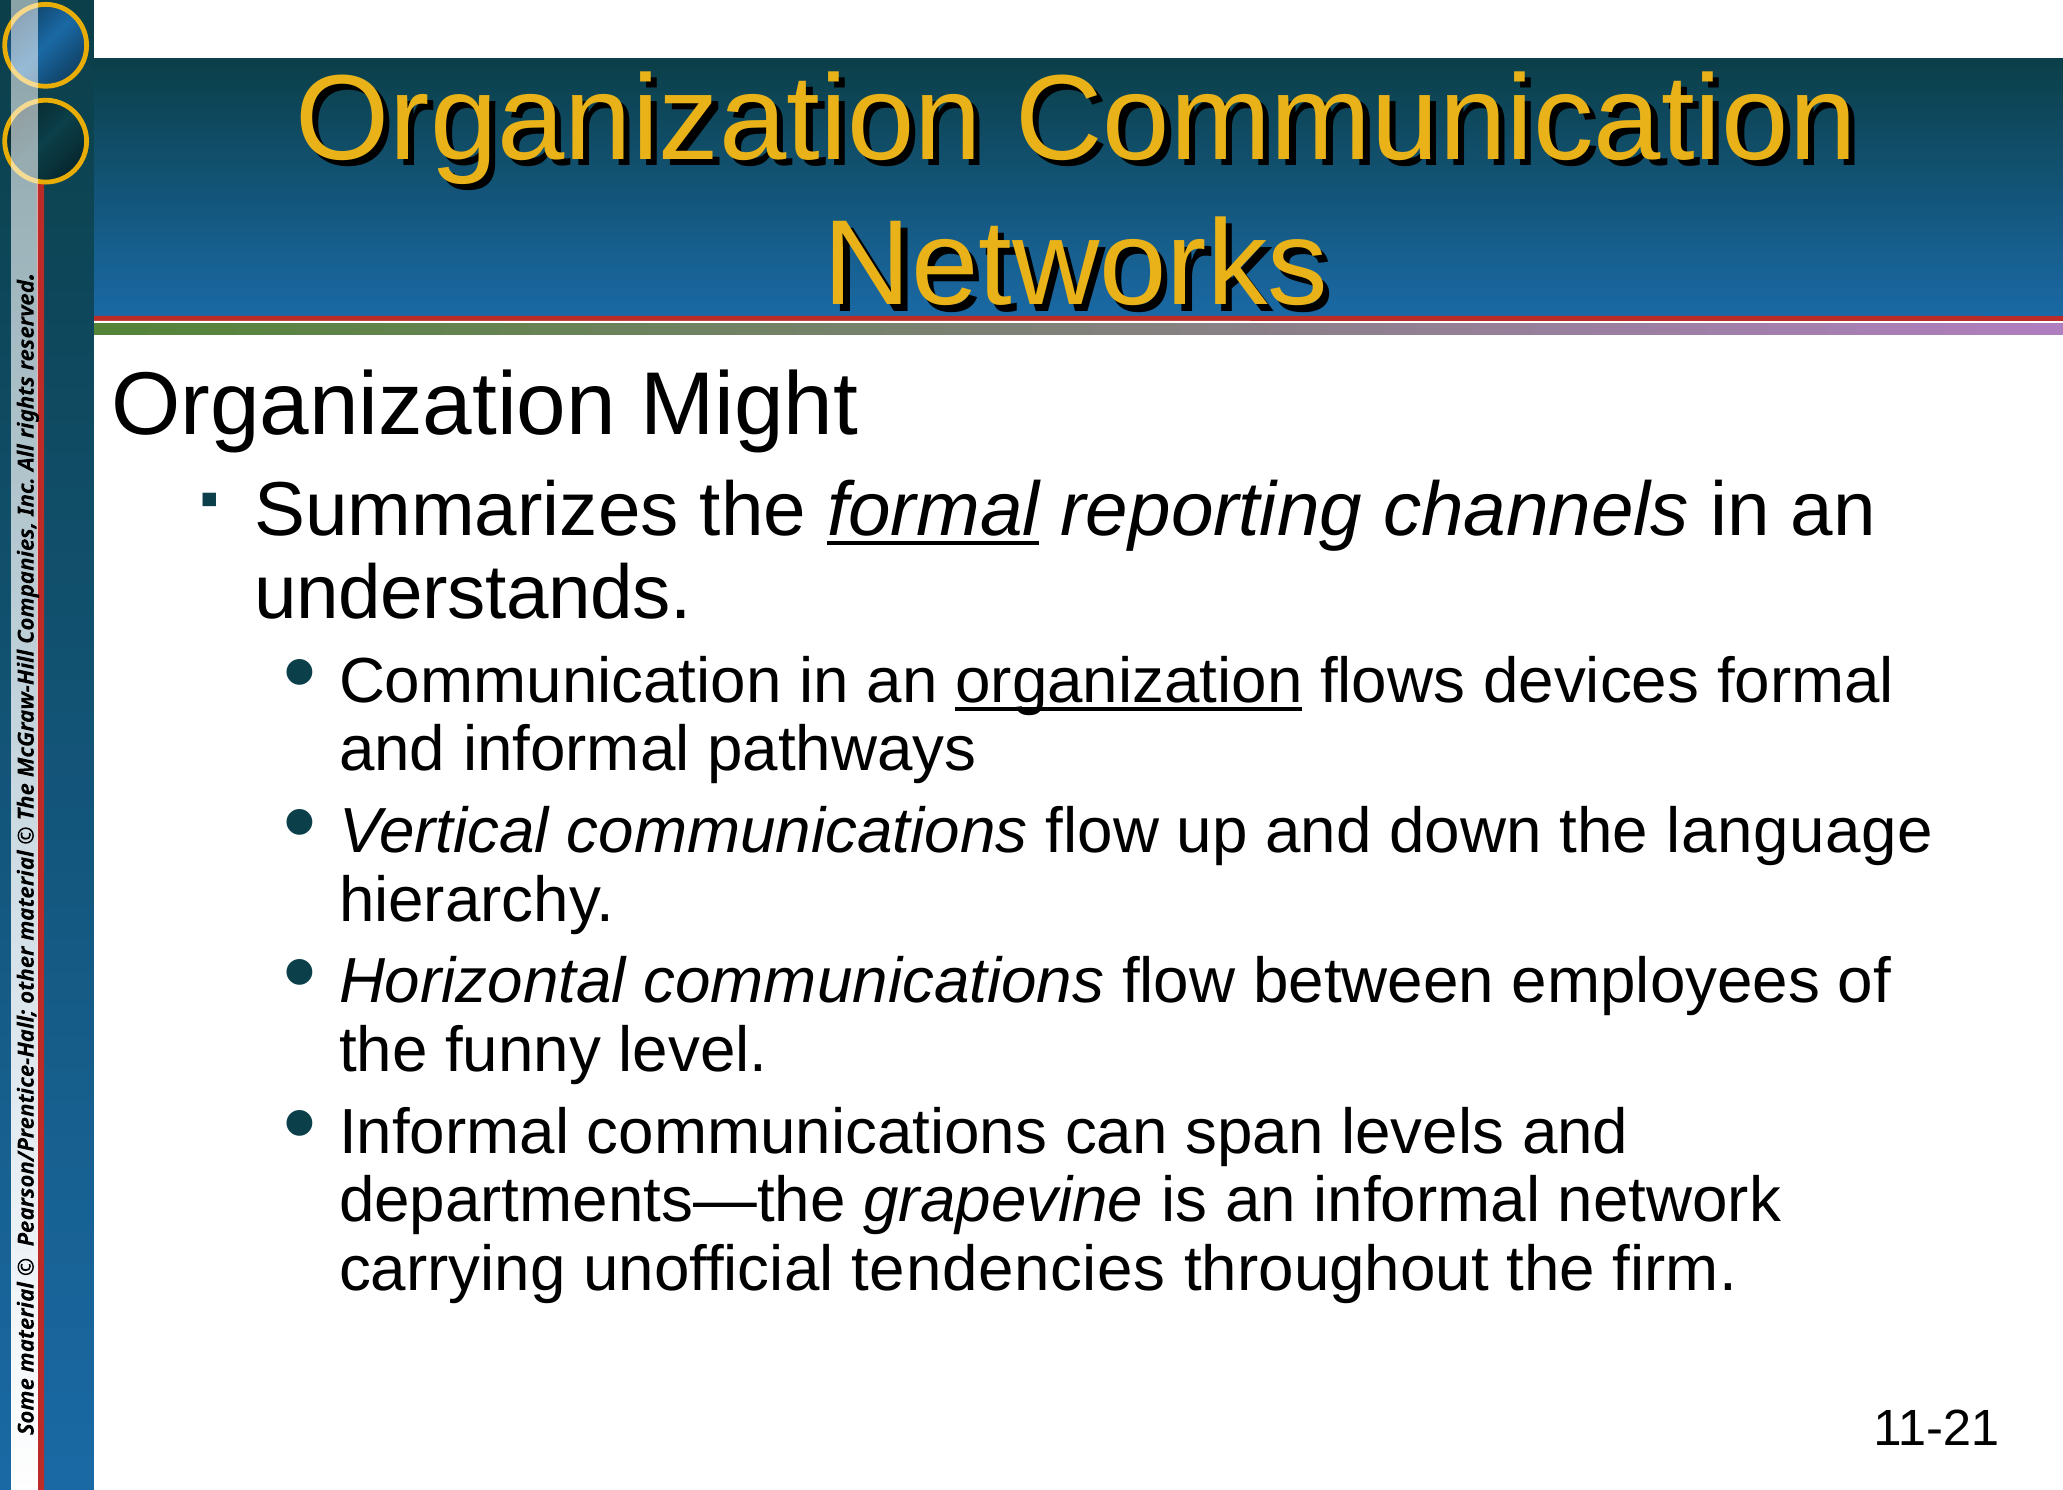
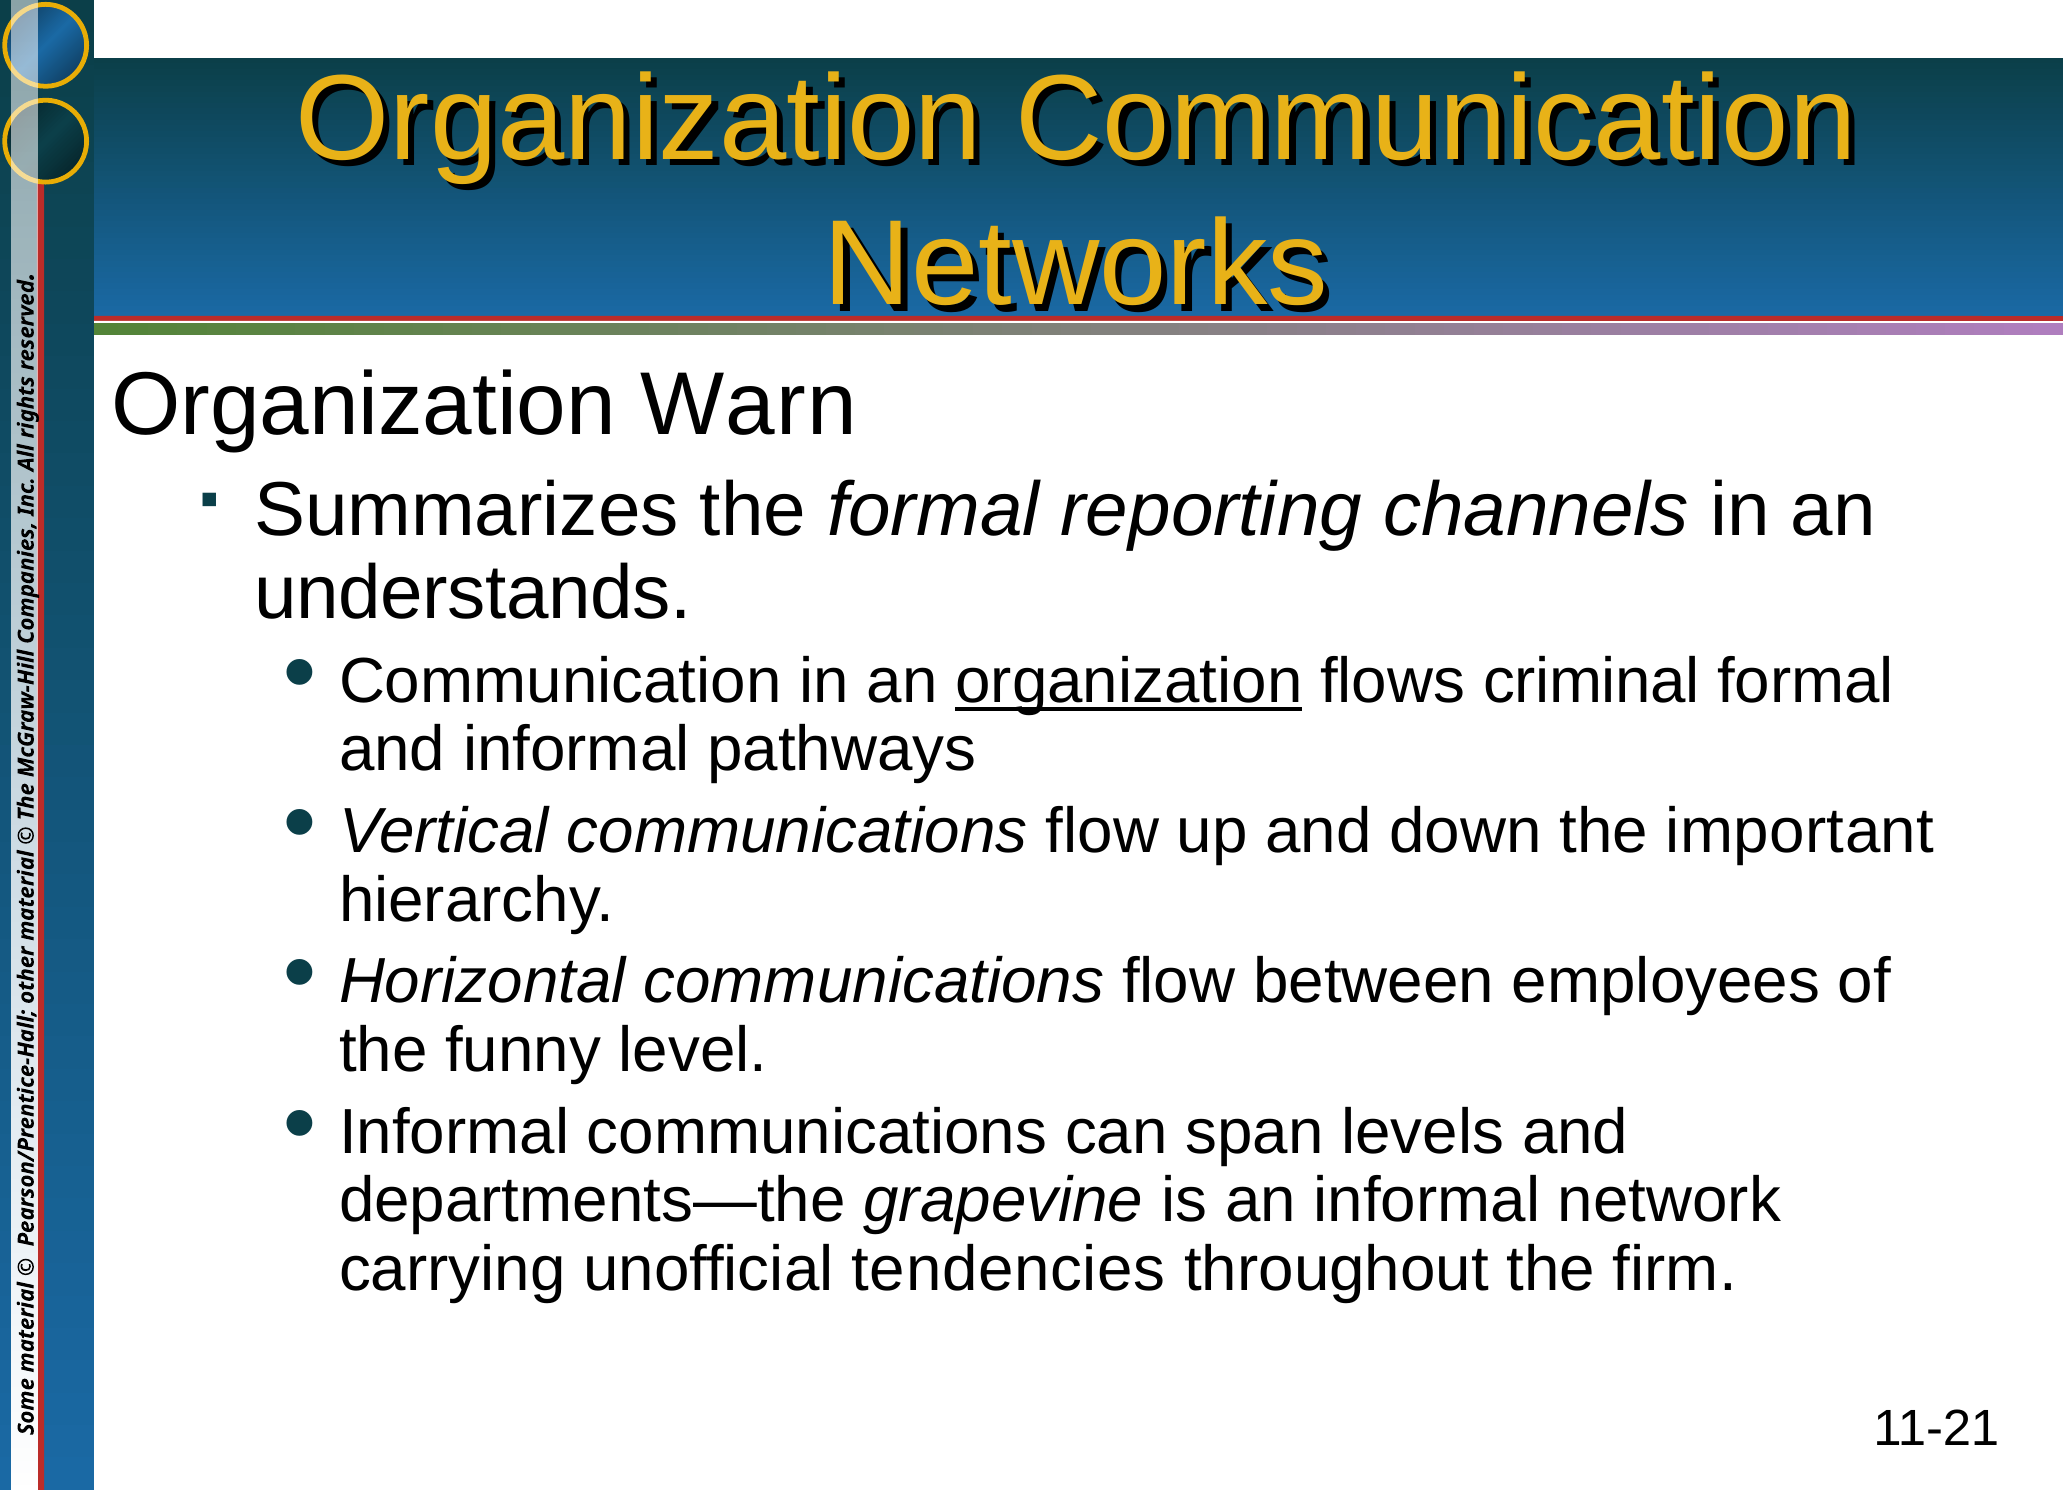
Might: Might -> Warn (749, 406)
formal underline: present -> none (933, 510)
devices: devices -> criminal (1591, 681)
language: language -> important (1800, 831)
